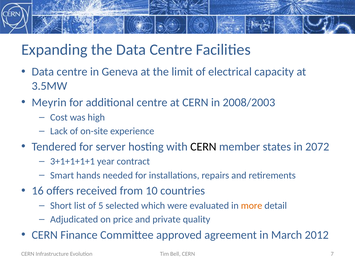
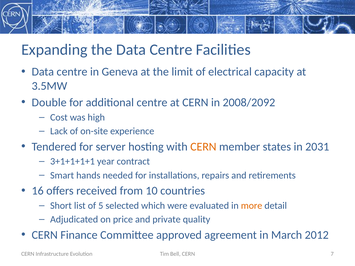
Meyrin: Meyrin -> Double (49, 103)
2008/2003: 2008/2003 -> 2008/2092 (249, 103)
CERN colour: black -> orange (203, 147)
2072: 2072 -> 2031 (317, 147)
